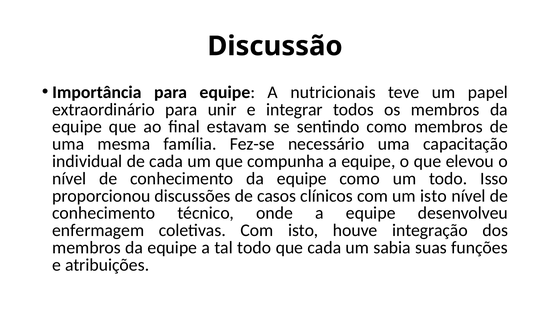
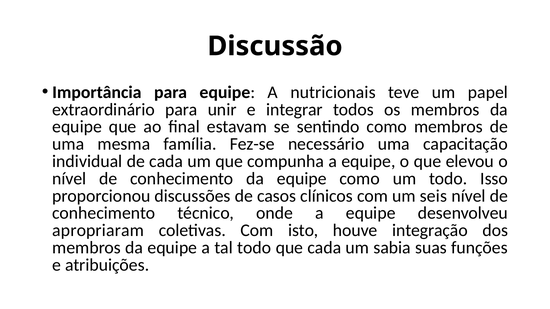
um isto: isto -> seis (433, 196)
enfermagem: enfermagem -> apropriaram (98, 231)
